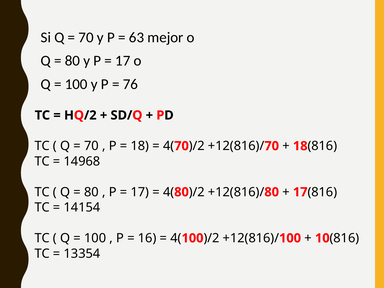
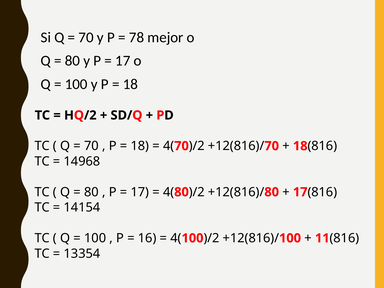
63: 63 -> 78 (137, 37)
76: 76 -> 18 (130, 84)
10: 10 -> 11 (322, 238)
